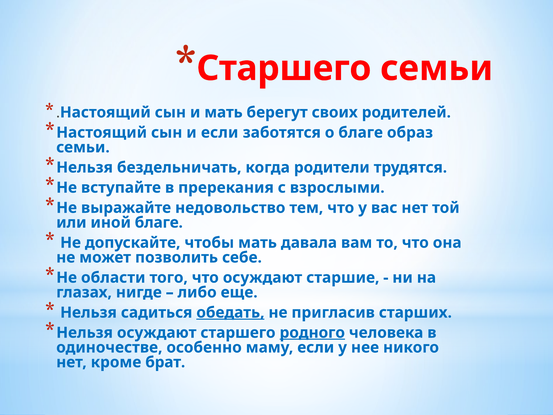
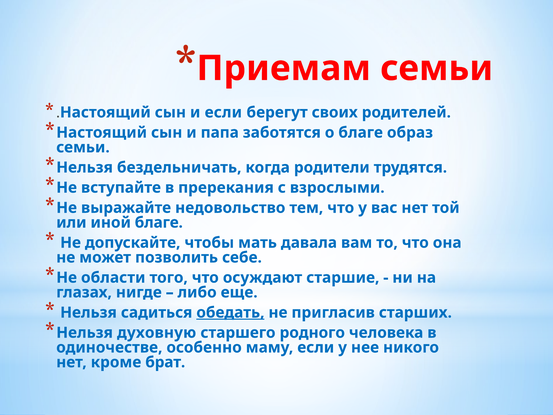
Старшего: Старшего -> Приемам (284, 68)
и мать: мать -> если (223, 112)
и если: если -> папа (220, 132)
Нельзя осуждают: осуждают -> духовную (157, 332)
родного underline: present -> none (312, 332)
